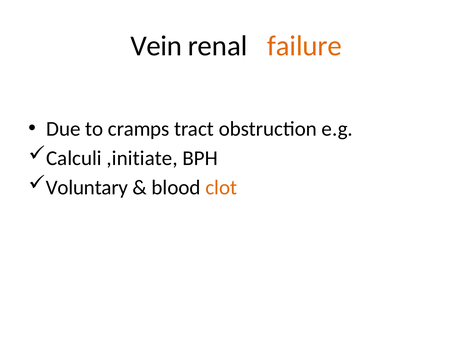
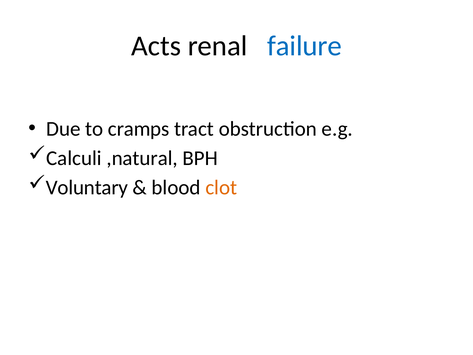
Vein: Vein -> Acts (156, 46)
failure colour: orange -> blue (304, 46)
,initiate: ,initiate -> ,natural (142, 158)
